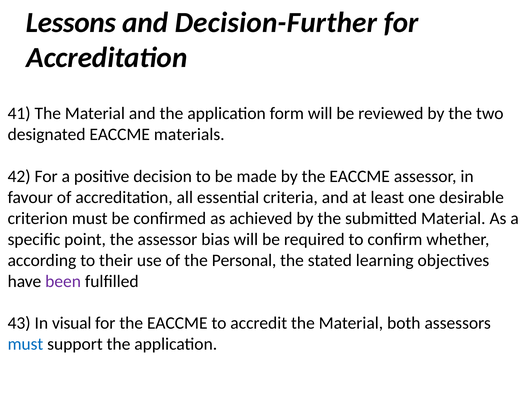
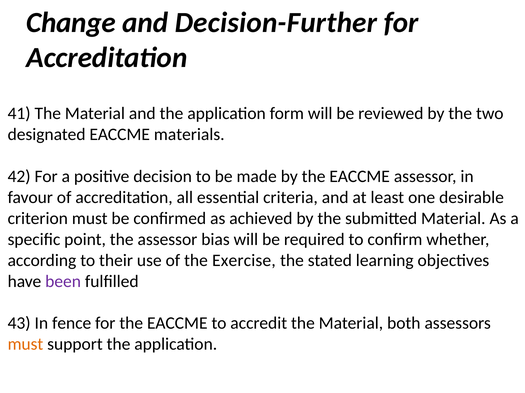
Lessons: Lessons -> Change (71, 23)
Personal: Personal -> Exercise (244, 261)
visual: visual -> fence (72, 324)
must colour: blue -> orange (25, 345)
